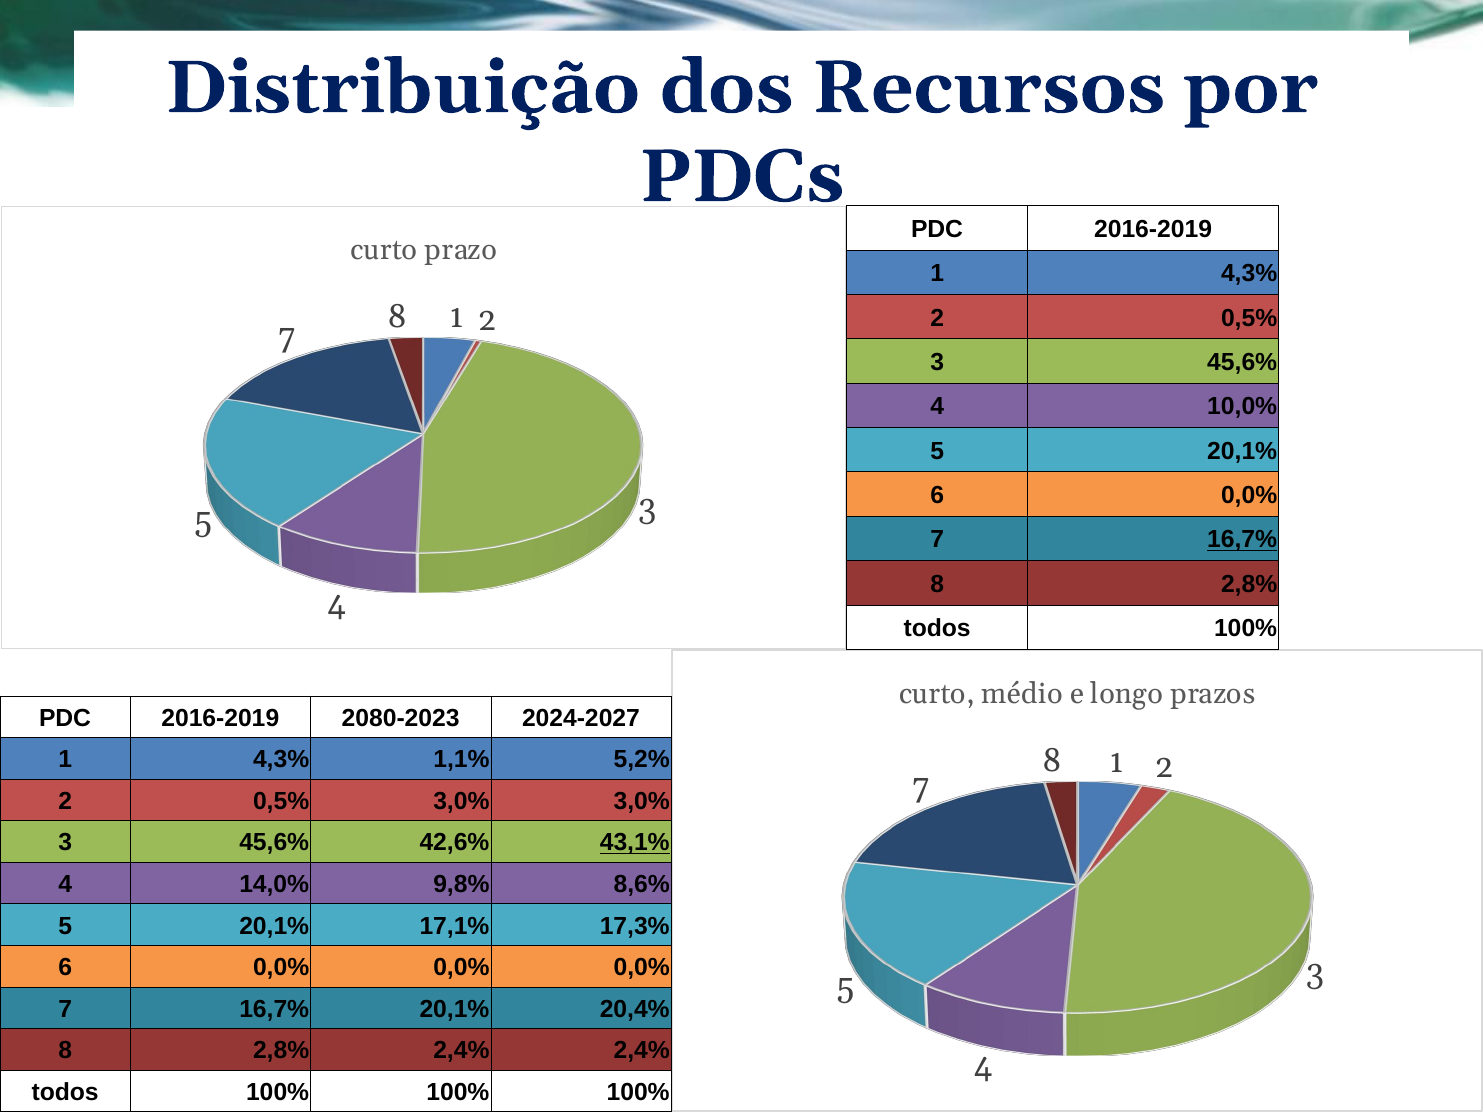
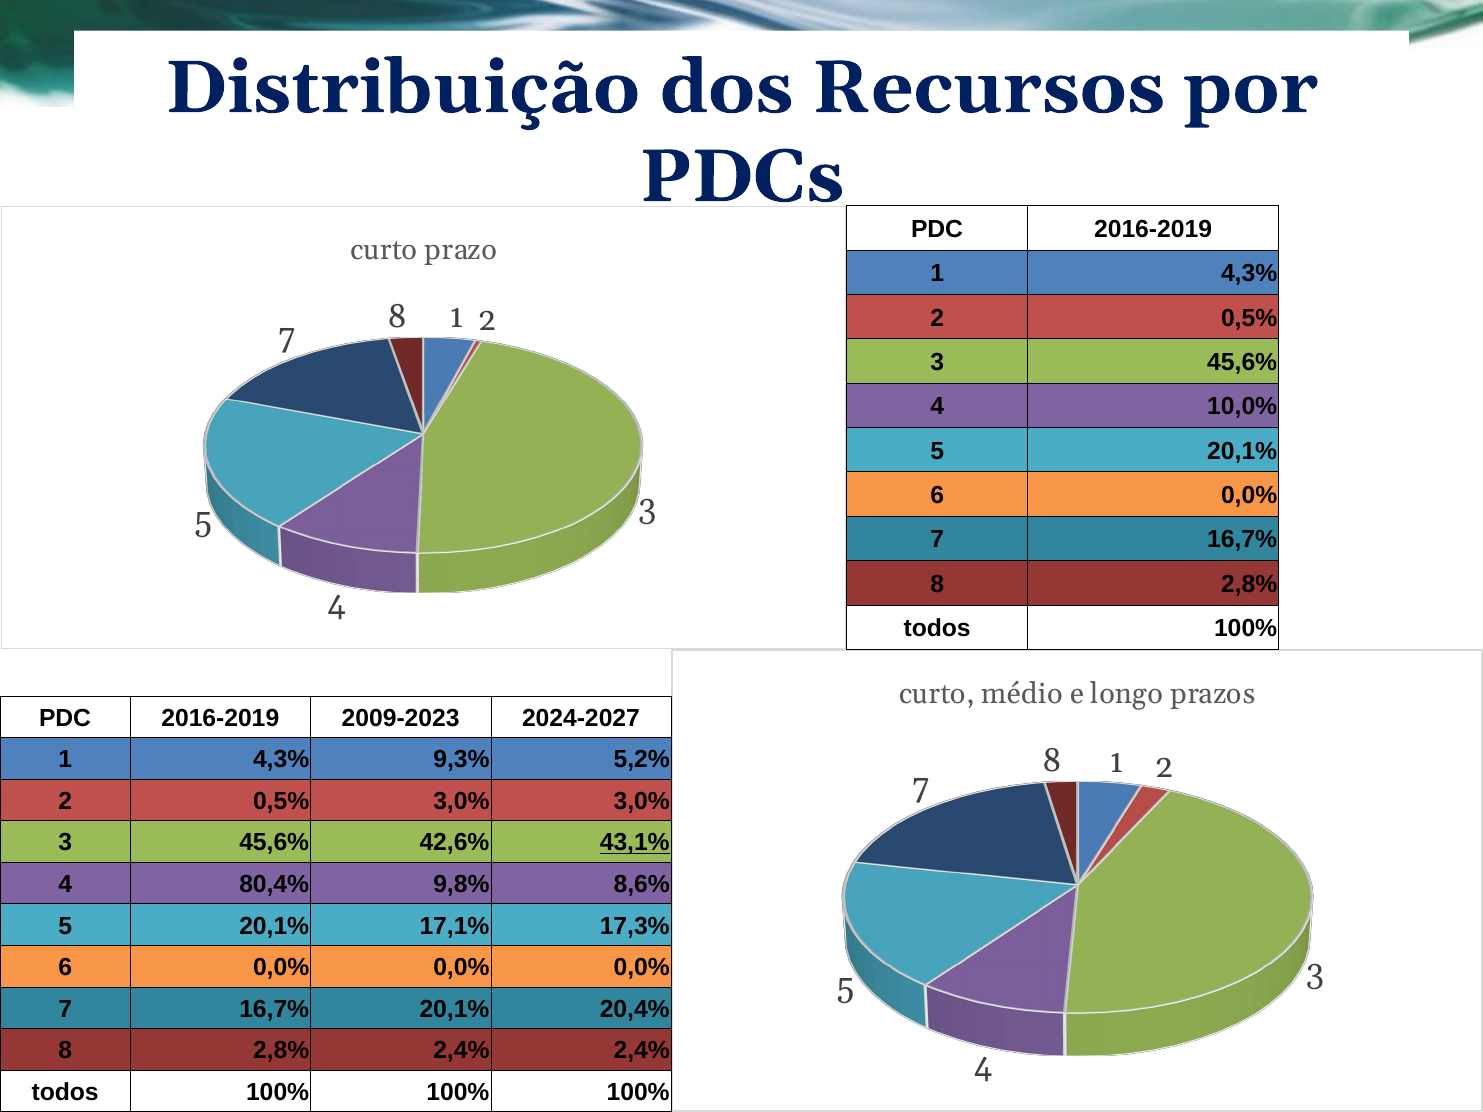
16,7% underline: present -> none (1242, 540)
2080-2023: 2080-2023 -> 2009-2023 (401, 718)
1,1%: 1,1% -> 9,3% (462, 760)
14,0%: 14,0% -> 80,4% (274, 885)
